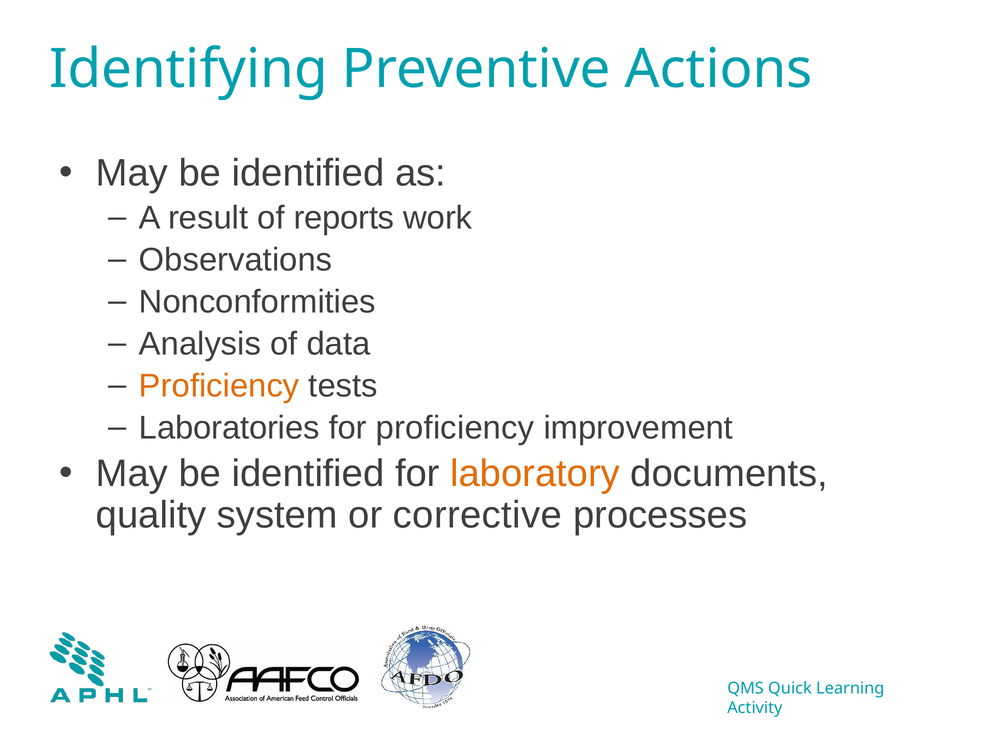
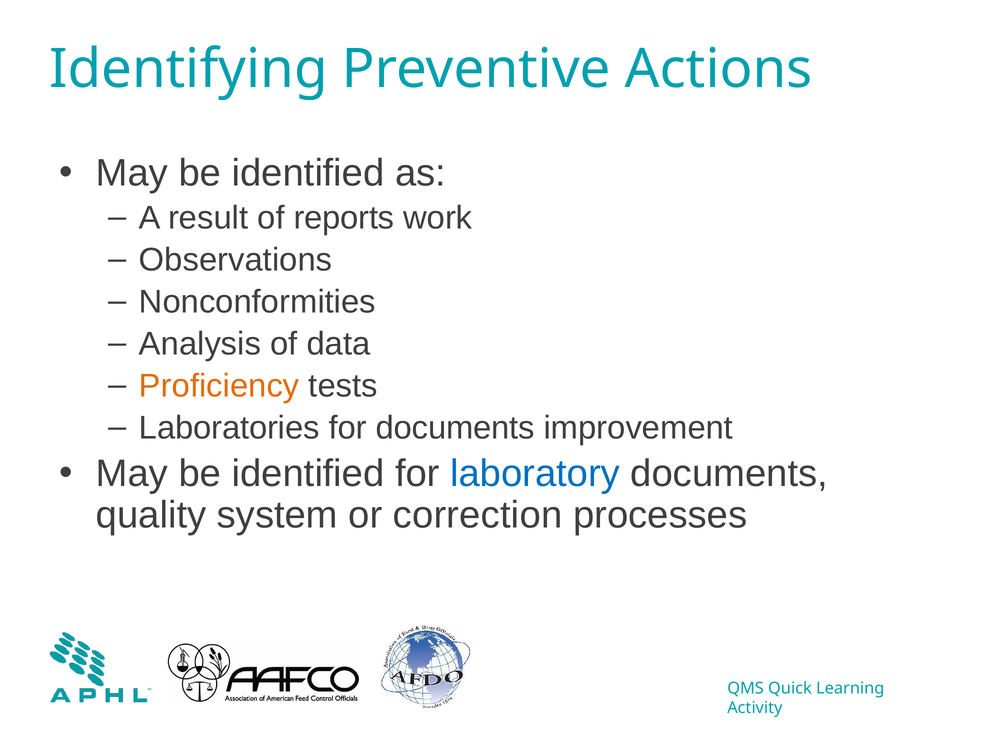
for proficiency: proficiency -> documents (455, 428)
laboratory colour: orange -> blue (535, 474)
corrective: corrective -> correction (478, 515)
